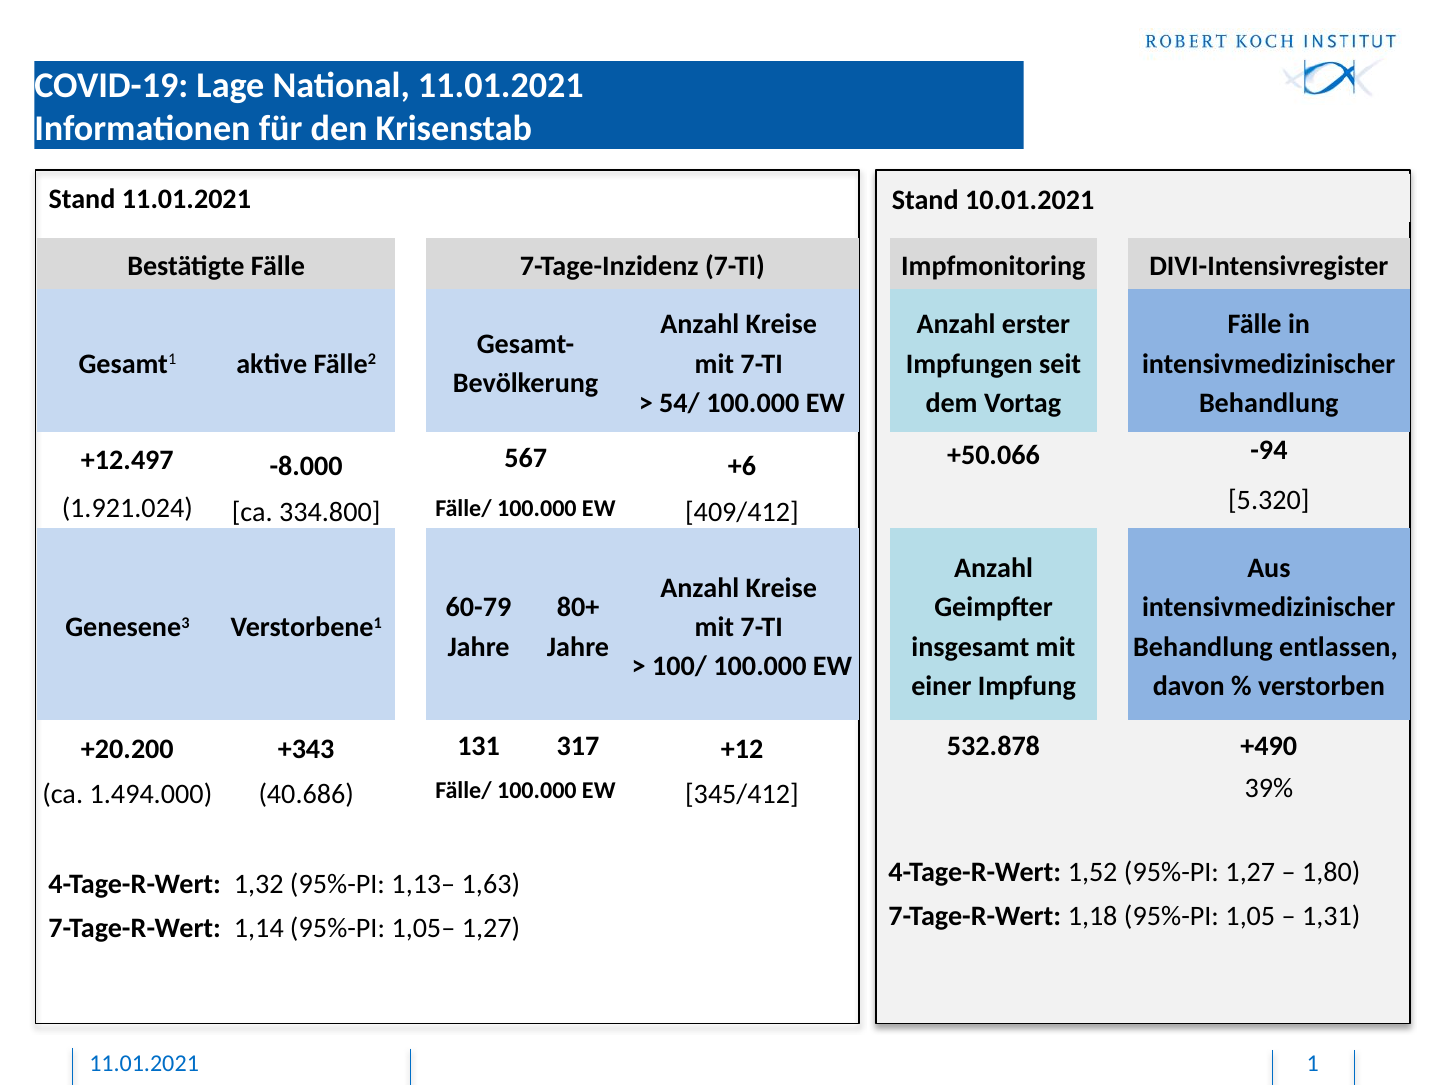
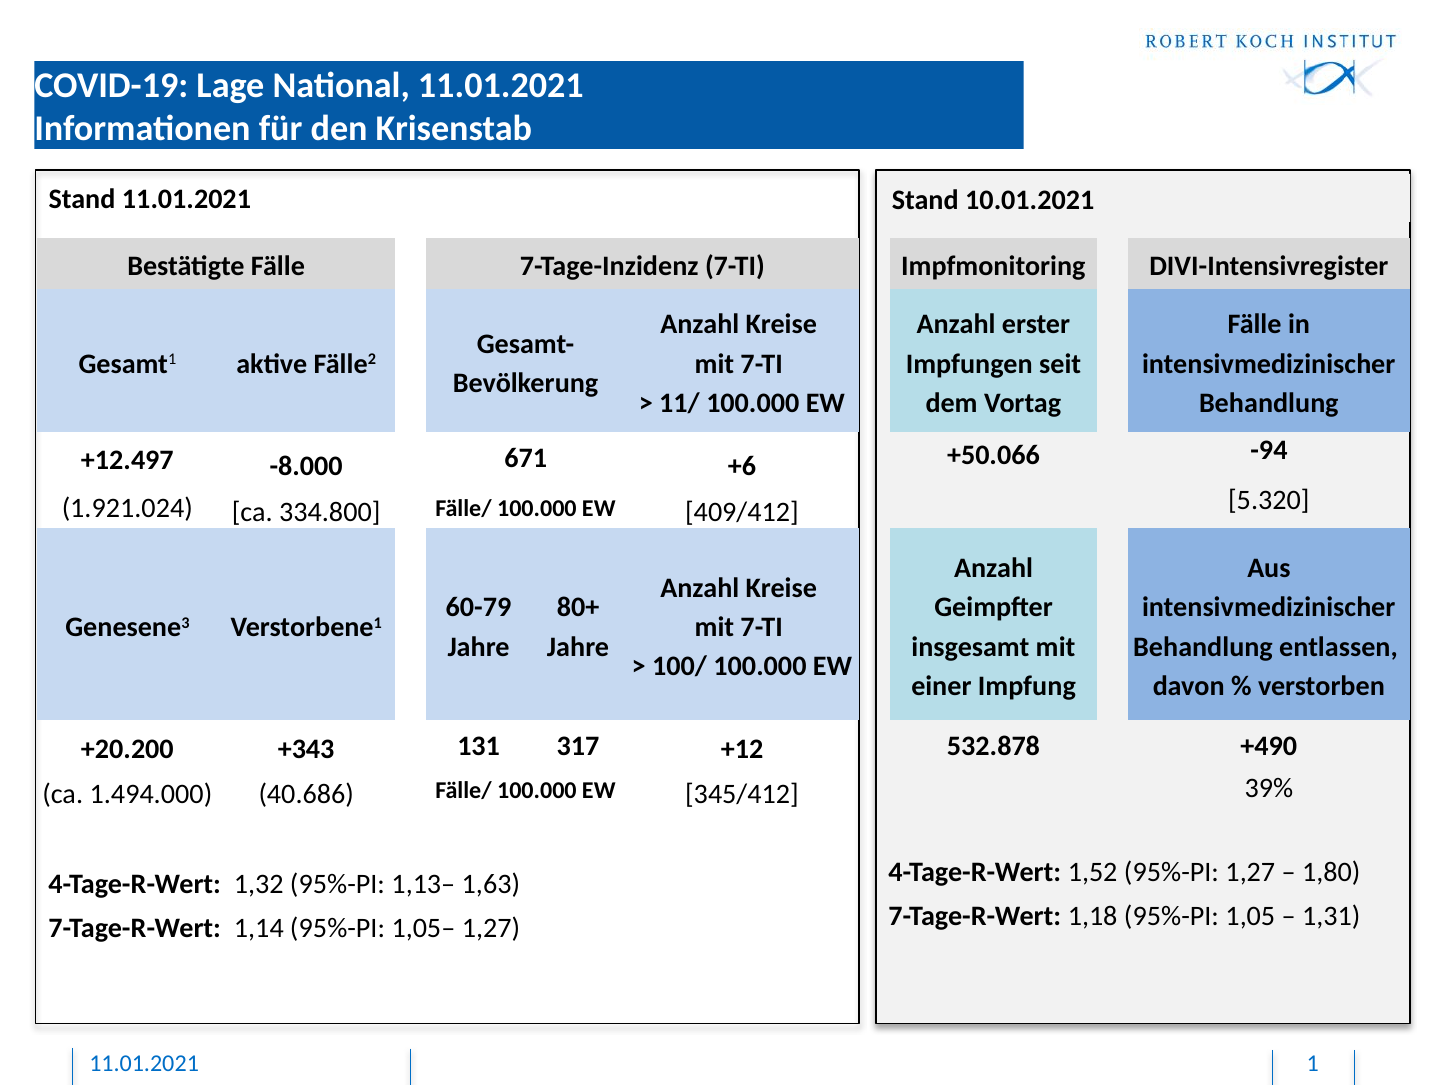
54/: 54/ -> 11/ (679, 403)
567: 567 -> 671 (526, 458)
